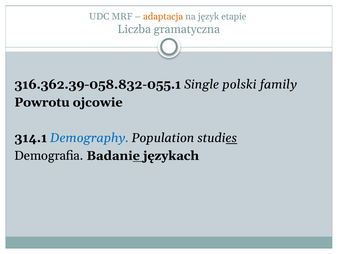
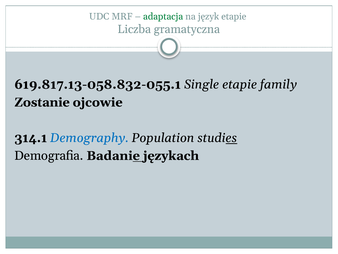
adaptacja colour: orange -> green (163, 16)
316.362.39-058.832-055.1: 316.362.39-058.832-055.1 -> 619.817.13-058.832-055.1 (98, 84)
Single polski: polski -> etapie (240, 84)
Powrotu: Powrotu -> Zostanie (42, 102)
